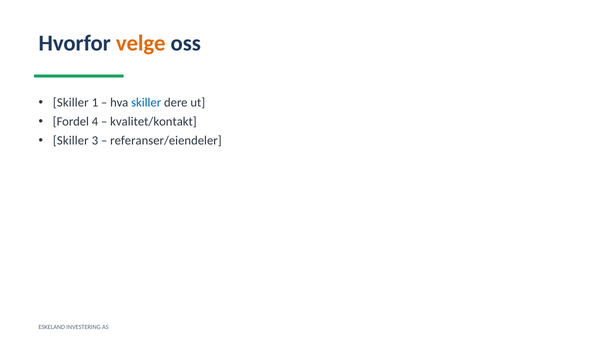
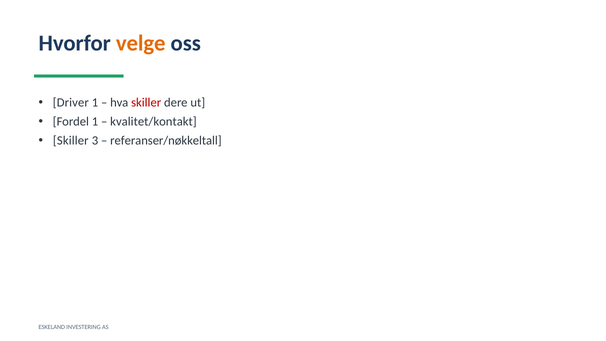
Skiller: Skiller -> Driver (71, 103)
skiller colour: blue -> red (146, 103)
Fordel 4: 4 -> 1 (95, 122)
referanser/eiendeler: referanser/eiendeler -> referanser/nøkkeltall (166, 141)
